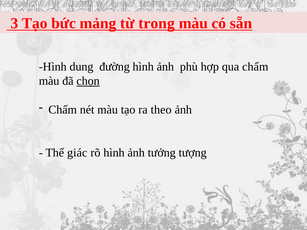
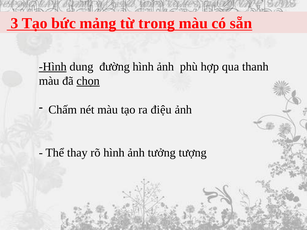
Hình underline: none -> present (53, 67)
qua chấm: chấm -> thanh (255, 67)
theo: theo -> điệu (161, 110)
giác: giác -> thay (77, 153)
